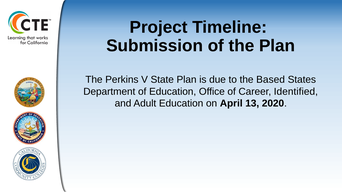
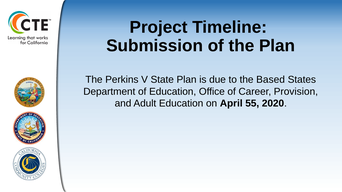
Identified: Identified -> Provision (296, 92)
13: 13 -> 55 (252, 104)
